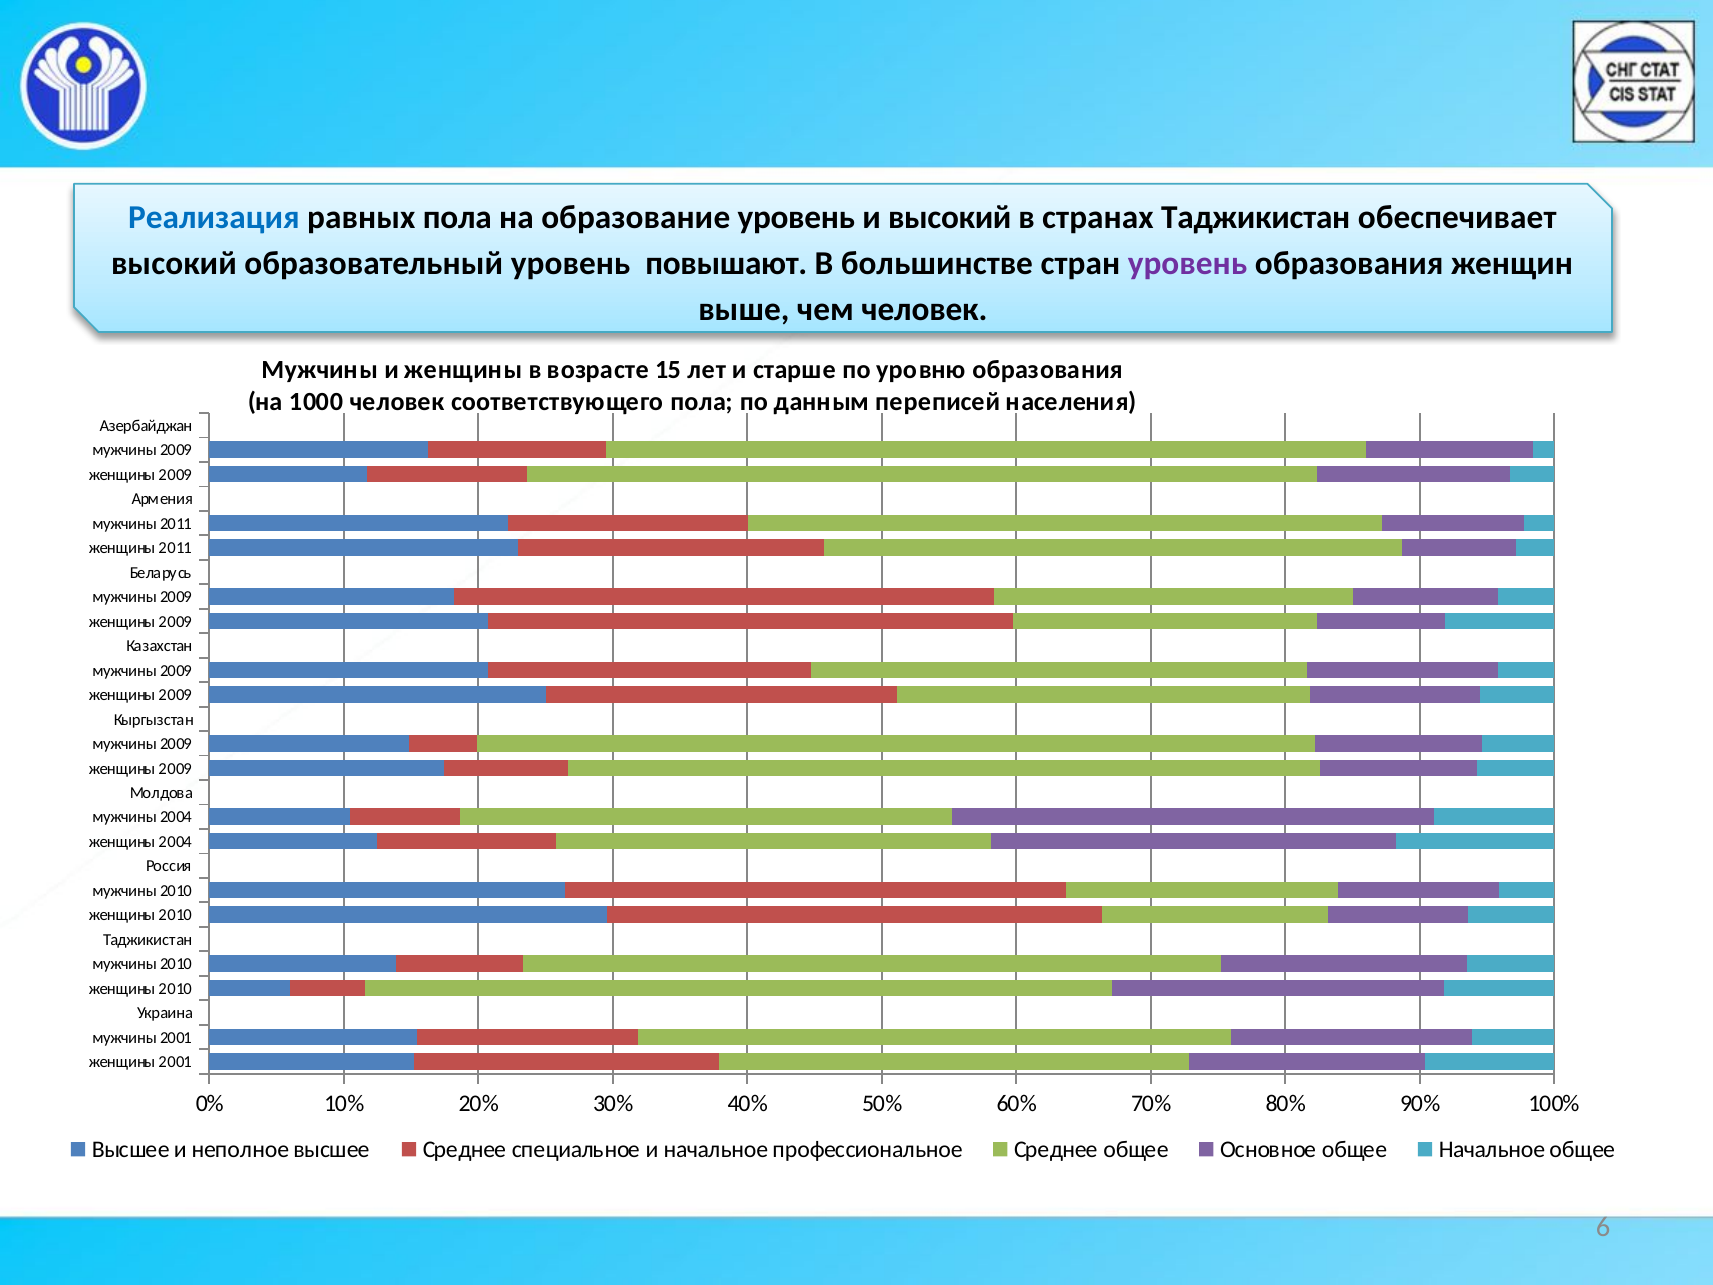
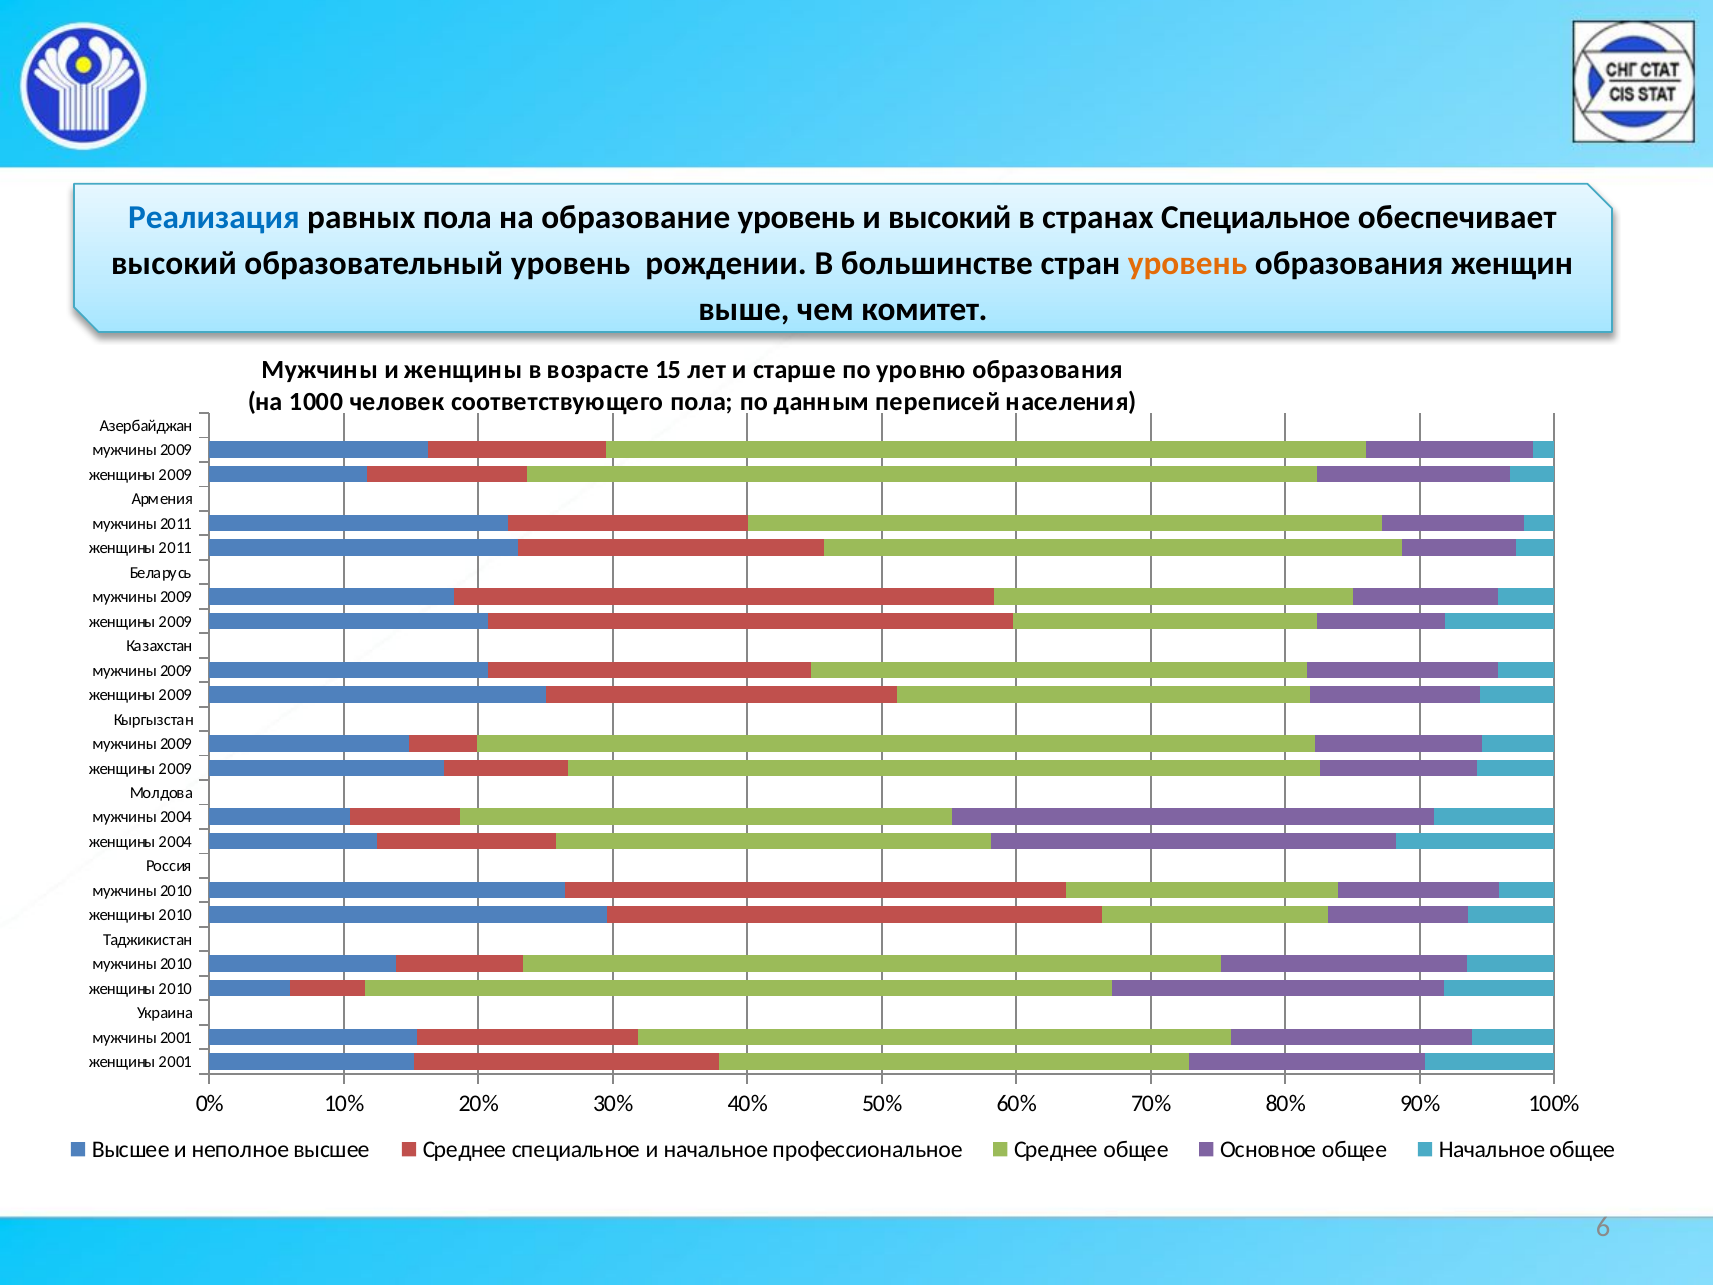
странах Таджикистан: Таджикистан -> Специальное (1256, 217)
повышают: повышают -> рождении (726, 263)
уровень colour: purple -> orange (1188, 263)
чем человек: человек -> комитет (924, 309)
